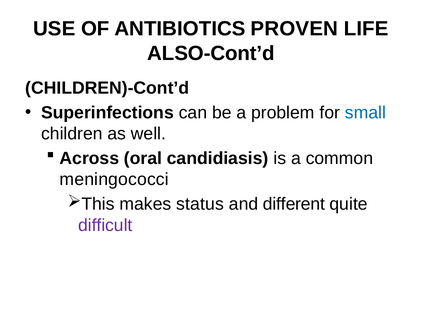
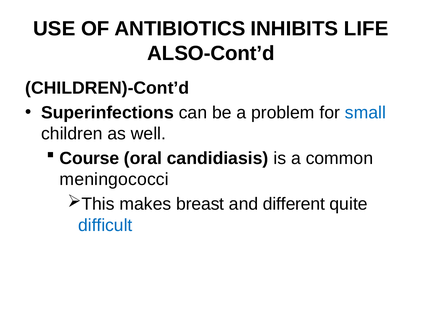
PROVEN: PROVEN -> INHIBITS (294, 29)
Across: Across -> Course (89, 158)
status: status -> breast (200, 204)
difficult colour: purple -> blue (105, 225)
